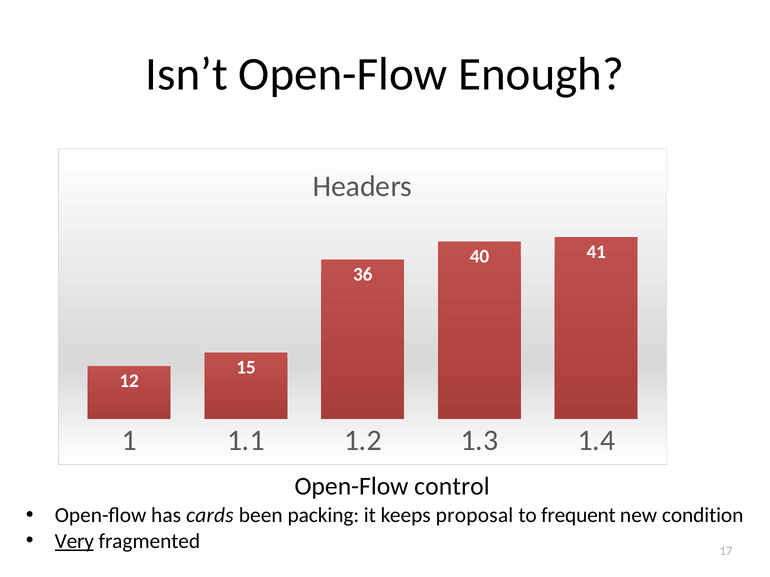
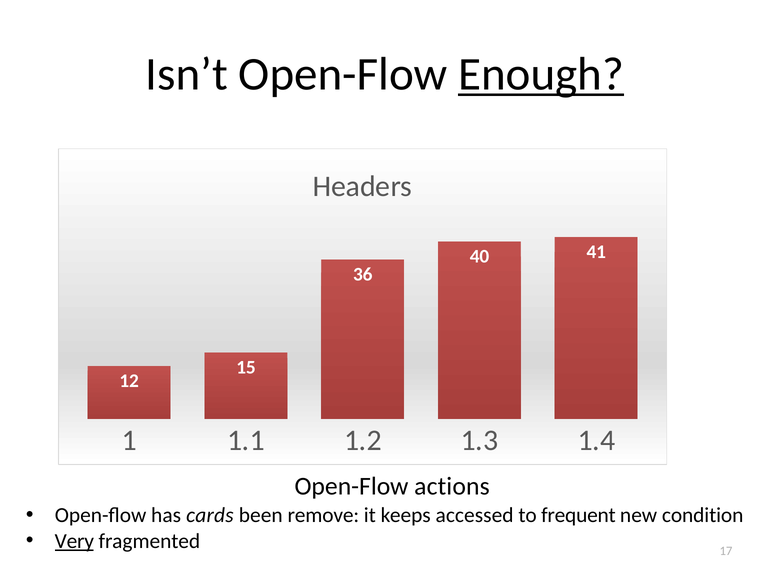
Enough underline: none -> present (541, 75)
control: control -> actions (452, 487)
packing: packing -> remove (323, 516)
proposal: proposal -> accessed (475, 516)
